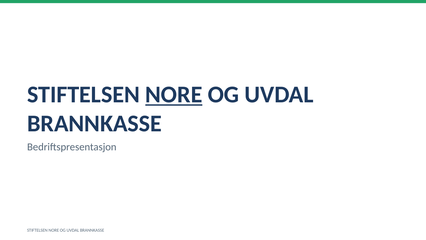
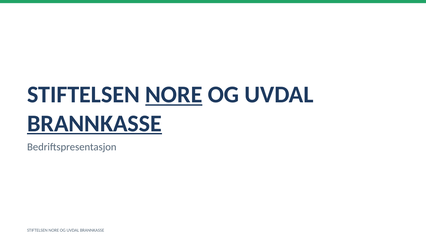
BRANNKASSE underline: none -> present (95, 123)
